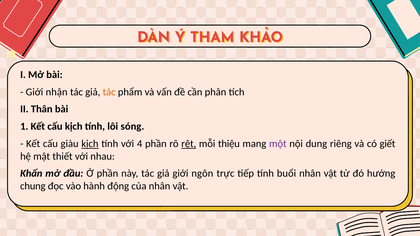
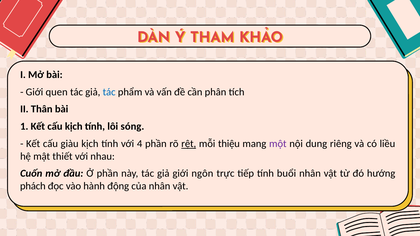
nhận: nhận -> quen (57, 92)
tác colour: orange -> blue (109, 92)
kịch underline: present -> none (90, 144)
giết: giết -> liều (387, 144)
Khấn: Khấn -> Cuốn (31, 174)
chung: chung -> phách (33, 186)
